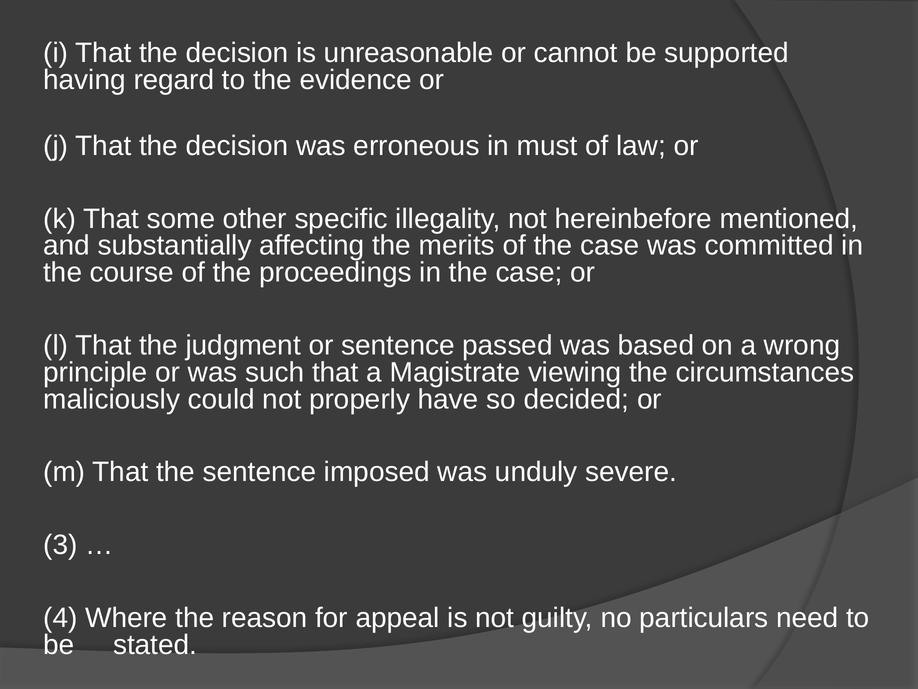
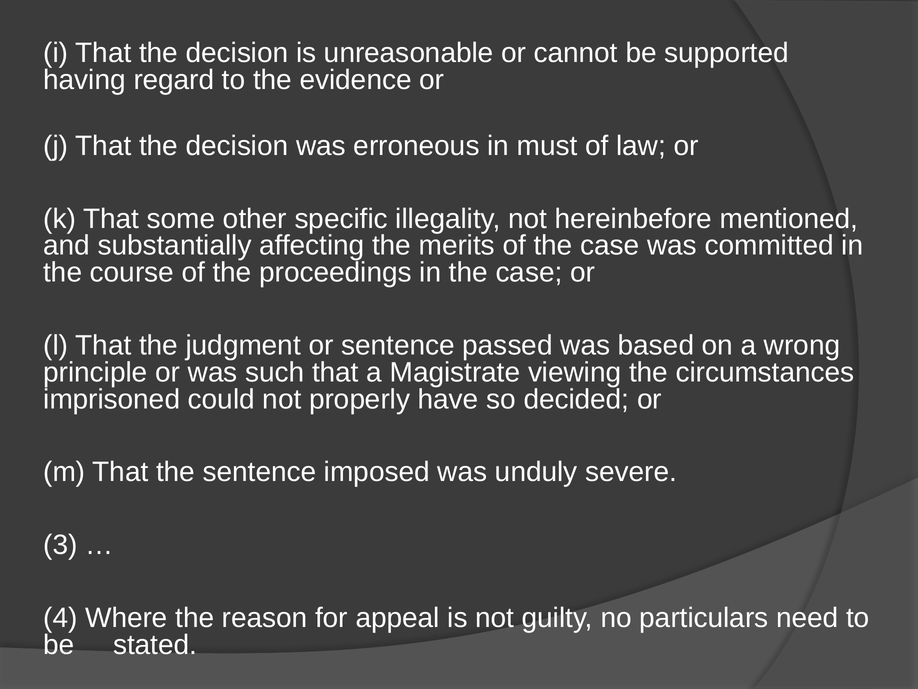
maliciously: maliciously -> imprisoned (112, 399)
